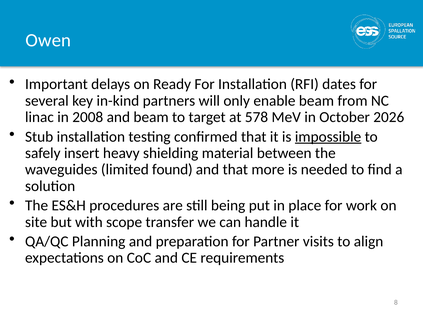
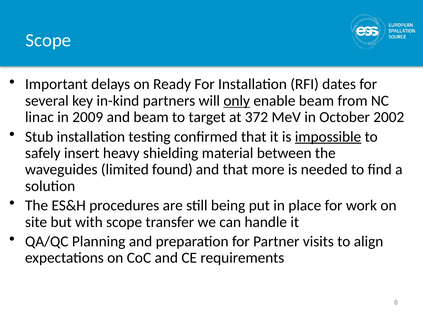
Owen: Owen -> Scope (48, 40)
only underline: none -> present (237, 101)
2008: 2008 -> 2009 (88, 117)
578: 578 -> 372 (256, 117)
2026: 2026 -> 2002 (389, 117)
